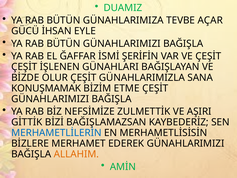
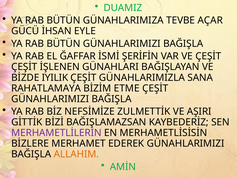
OLUR: OLUR -> IYILIK (55, 77)
KONUŞMAMAK: KONUŞMAMAK -> RAHATLAMAYA (46, 88)
MERHAMETLİLERİN colour: blue -> purple (56, 133)
